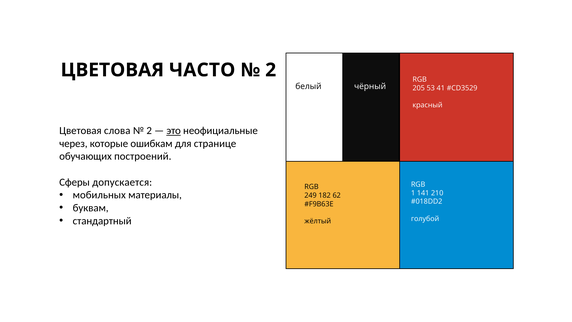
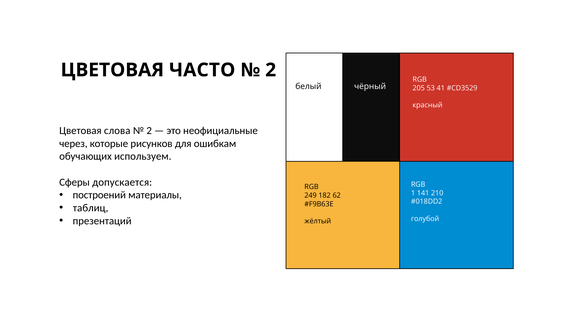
это underline: present -> none (174, 131)
ошибкам: ошибкам -> рисунков (152, 143)
странице: странице -> ошибкам (215, 143)
построений: построений -> используем (143, 156)
мобильных: мобильных -> построений (99, 195)
буквам: буквам -> таблиц (91, 208)
стандартный: стандартный -> презентаций (102, 221)
